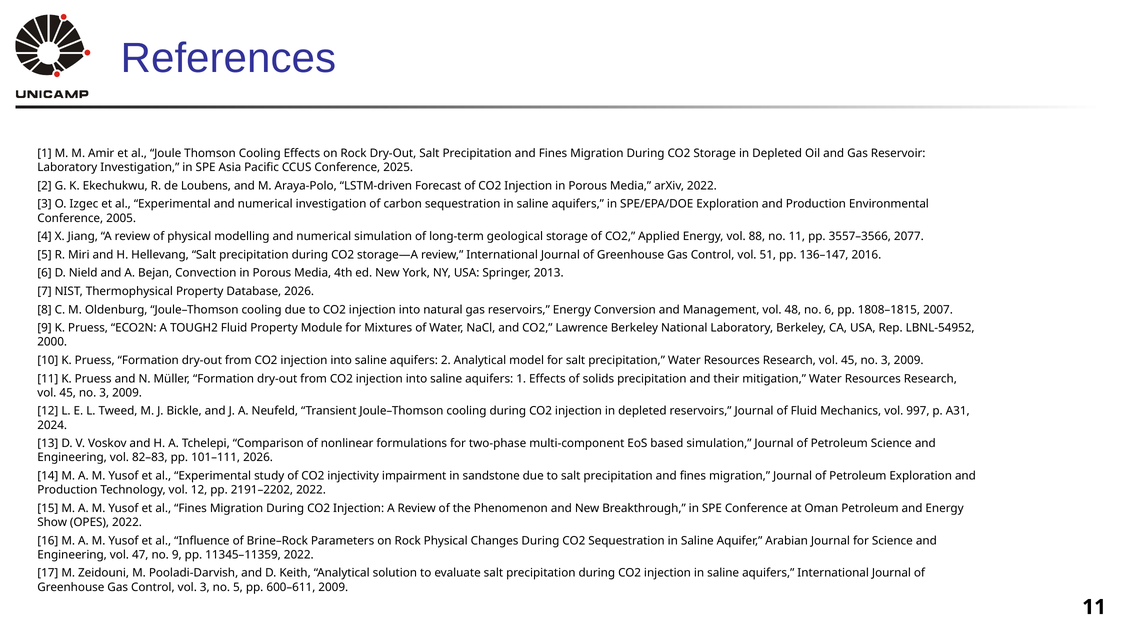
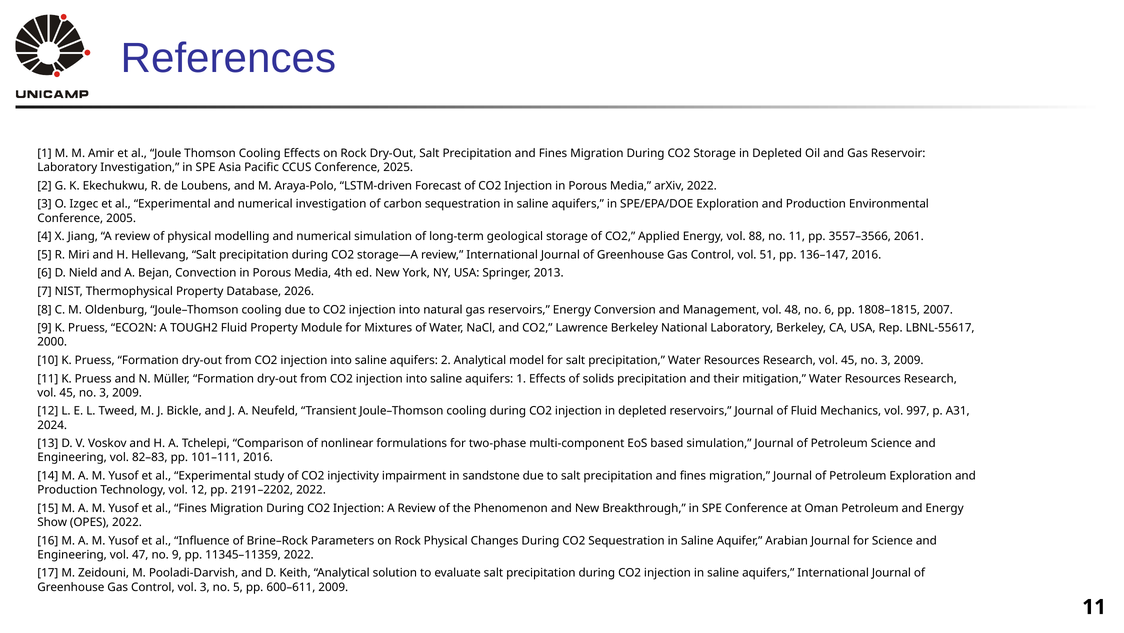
2077: 2077 -> 2061 (909, 236)
LBNL-54952: LBNL-54952 -> LBNL-55617 (940, 328)
101–111 2026: 2026 -> 2016 (258, 457)
